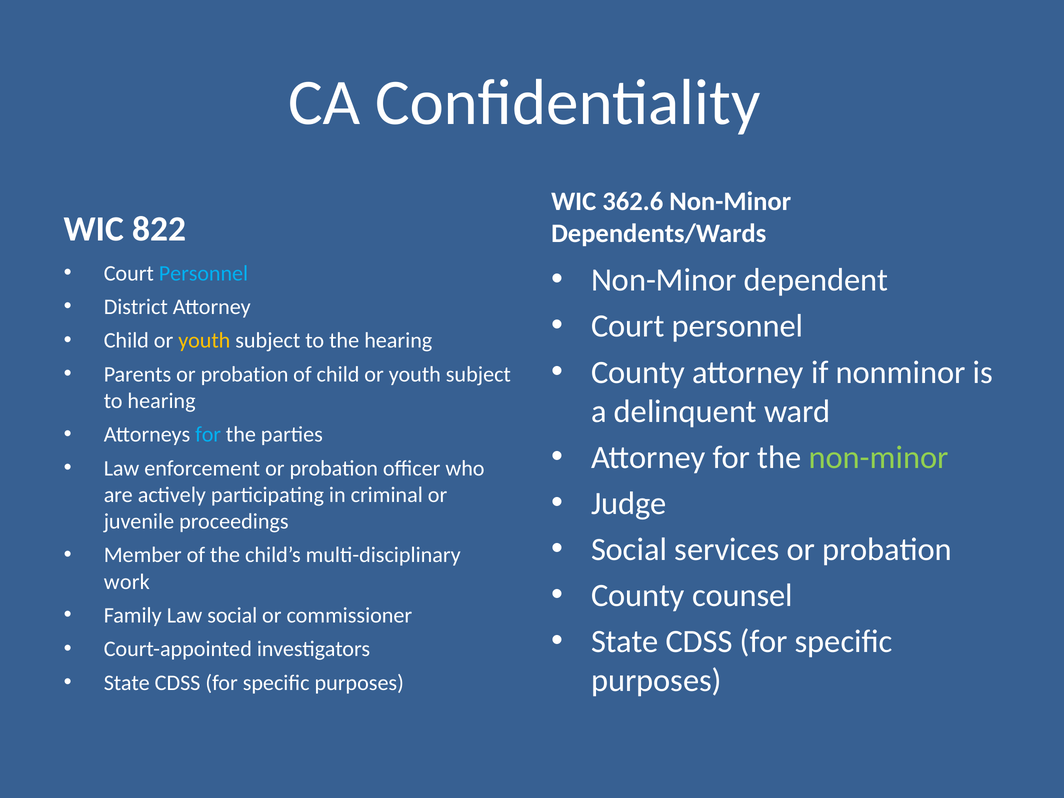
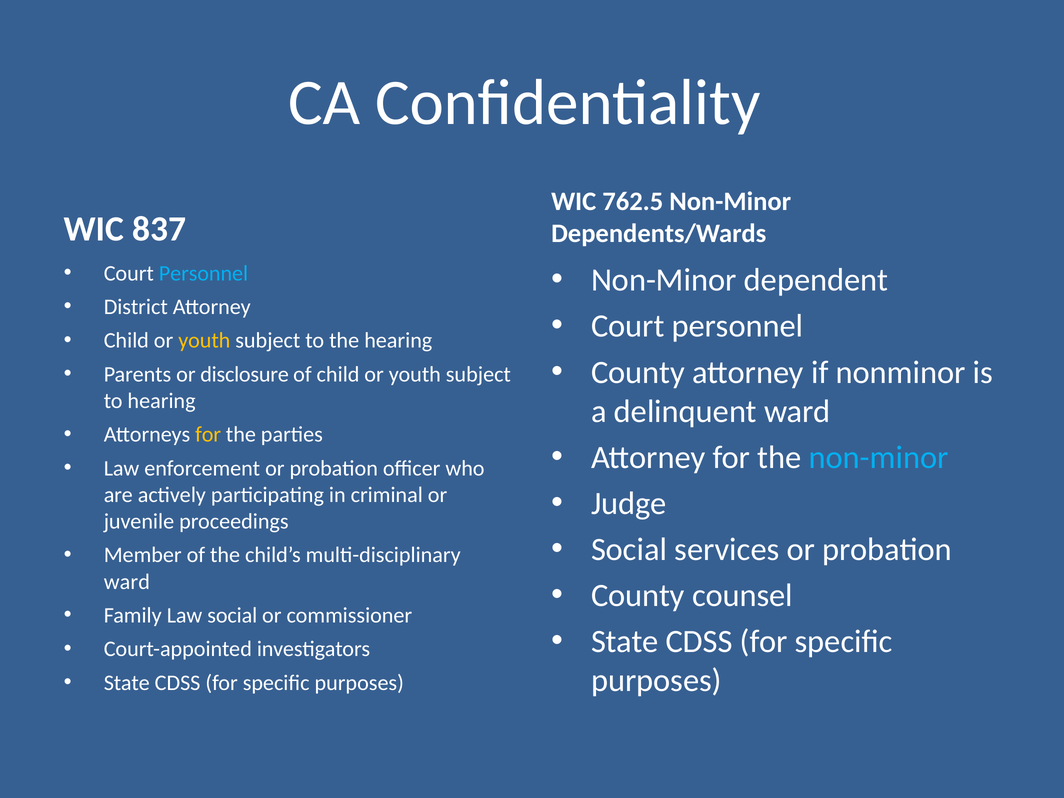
362.6: 362.6 -> 762.5 (633, 202)
822: 822 -> 837 (159, 229)
Parents or probation: probation -> disclosure (245, 374)
for colour: light blue -> yellow (208, 435)
non-minor colour: light green -> light blue (879, 457)
work: work -> ward (127, 582)
